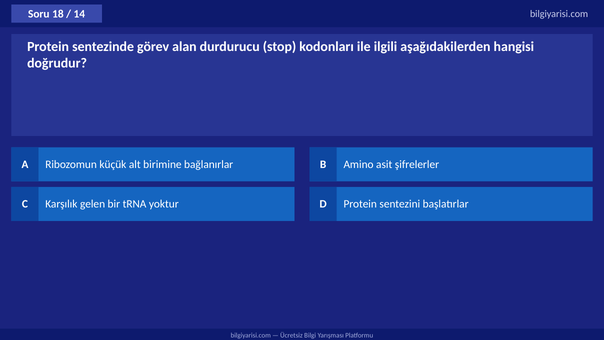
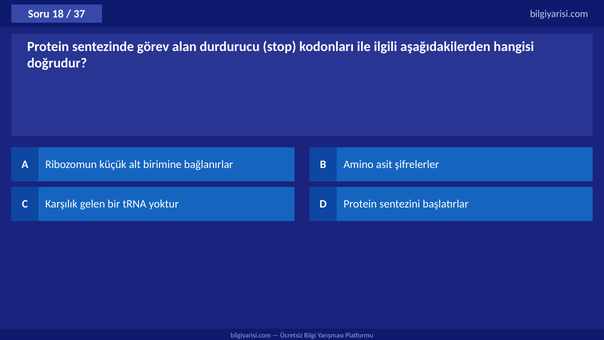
14: 14 -> 37 (79, 14)
